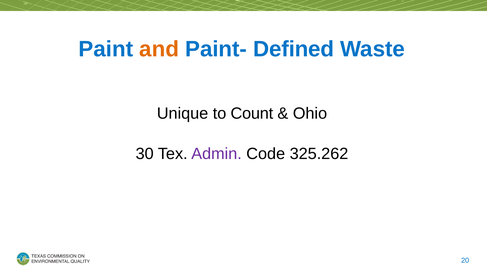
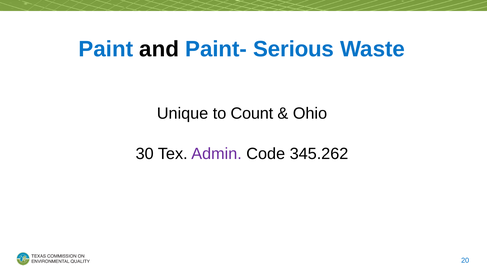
and colour: orange -> black (159, 49)
Defined: Defined -> Serious (294, 49)
325.262: 325.262 -> 345.262 (319, 154)
